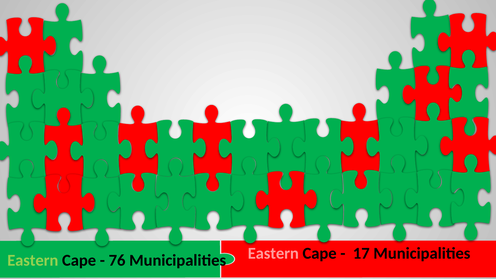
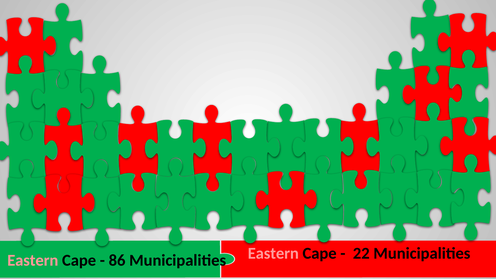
17: 17 -> 22 (361, 253)
Eastern colour: light green -> pink (33, 260)
76: 76 -> 86 (117, 260)
